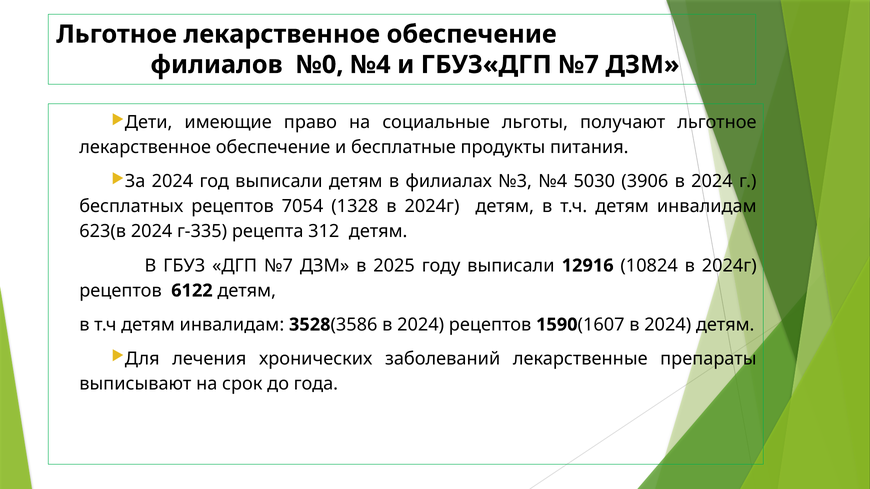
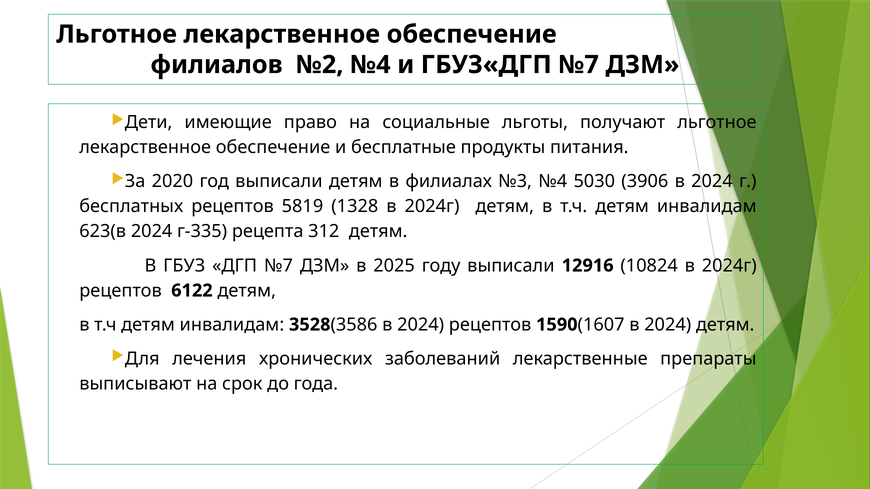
№0: №0 -> №2 (320, 65)
За 2024: 2024 -> 2020 (172, 182)
7054: 7054 -> 5819 (302, 207)
